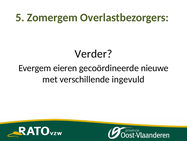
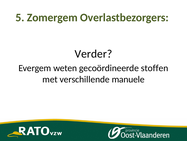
eieren: eieren -> weten (65, 68)
nieuwe: nieuwe -> stoffen (155, 68)
ingevuld: ingevuld -> manuele (128, 79)
